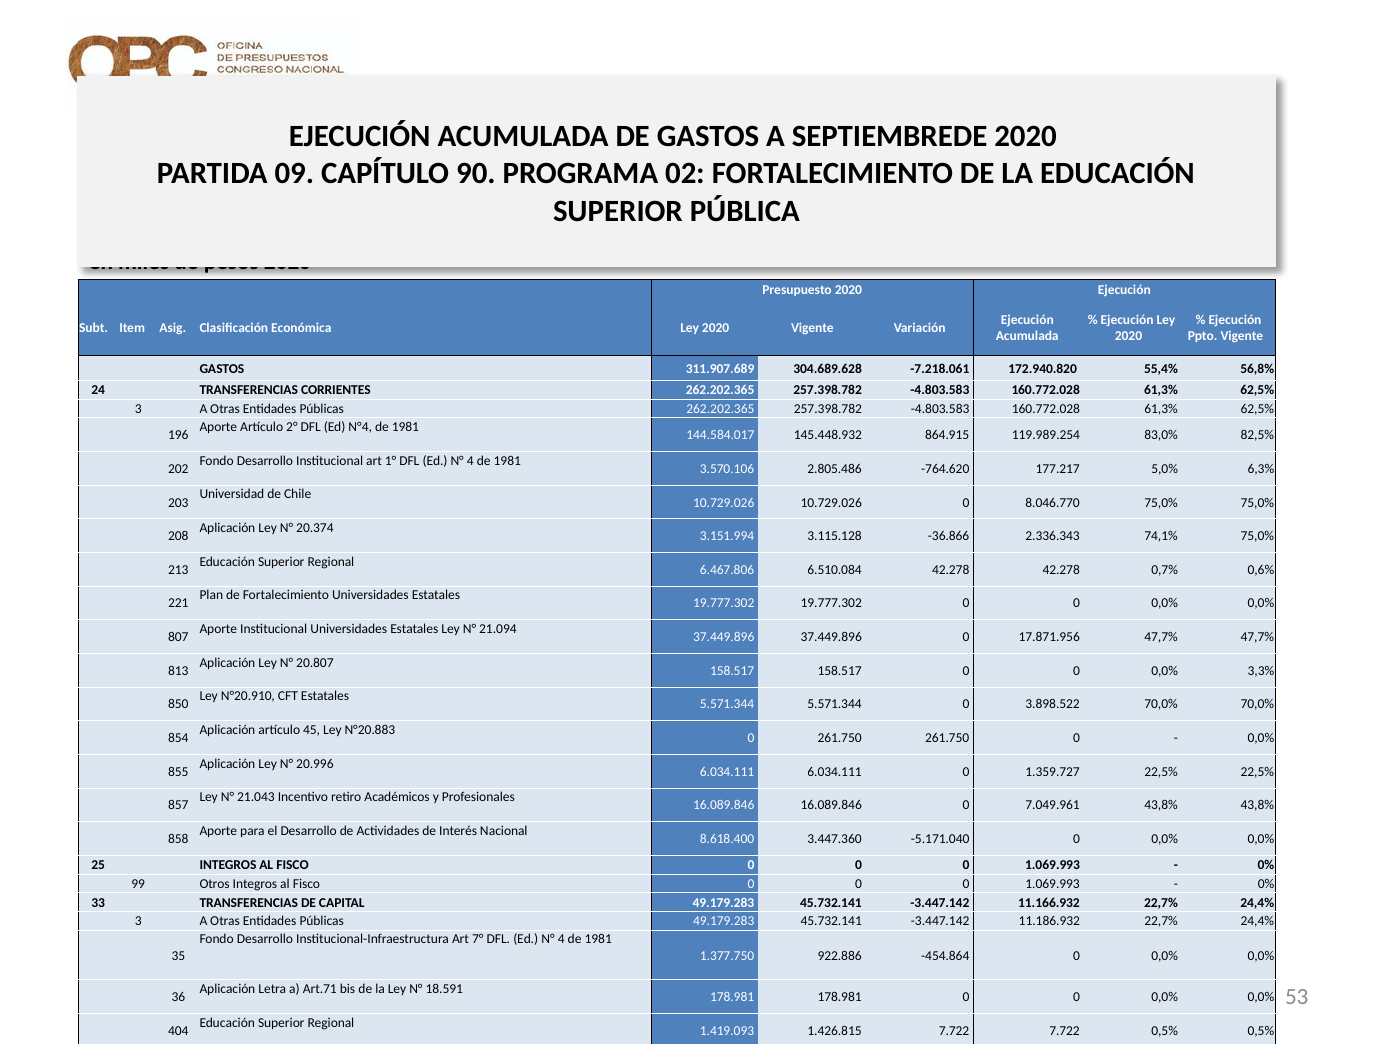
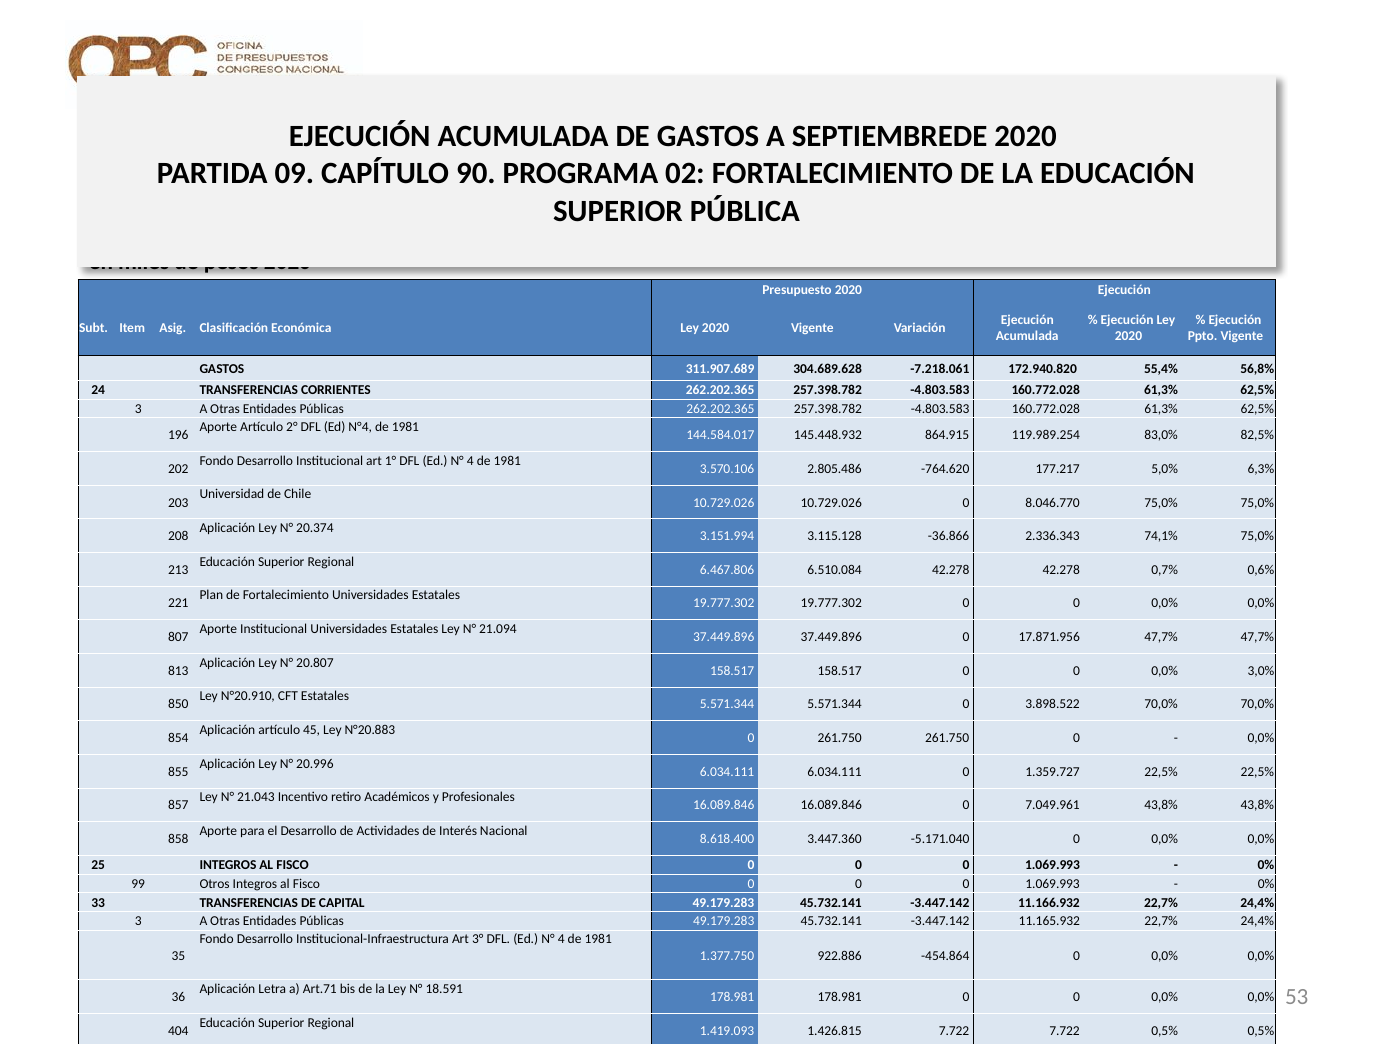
3,3%: 3,3% -> 3,0% (1261, 671)
11.186.932: 11.186.932 -> 11.165.932 (1049, 921)
7°: 7° -> 3° (478, 939)
